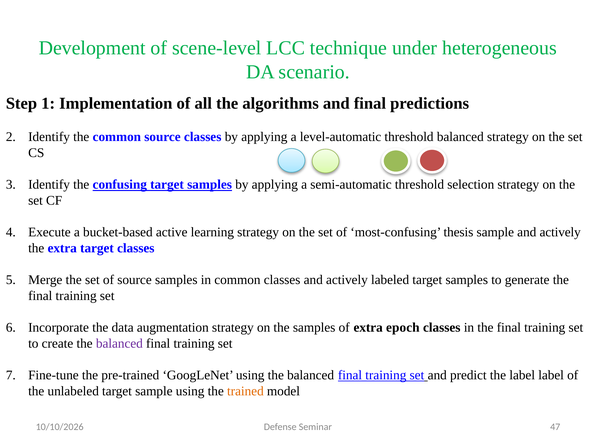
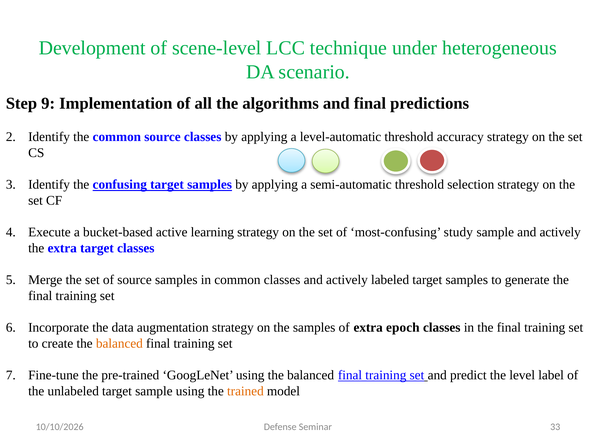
1: 1 -> 9 (48, 103)
threshold balanced: balanced -> accuracy (460, 137)
thesis: thesis -> study (458, 232)
balanced colour: purple -> orange (119, 343)
the label: label -> level (522, 375)
47: 47 -> 33 (555, 427)
